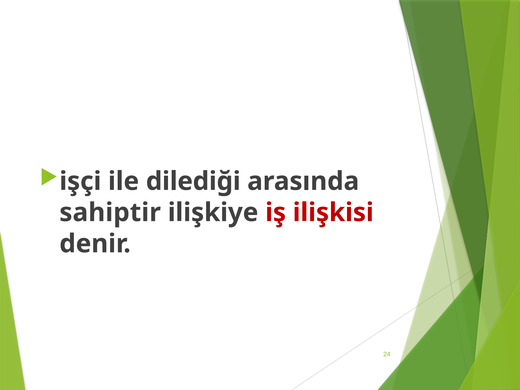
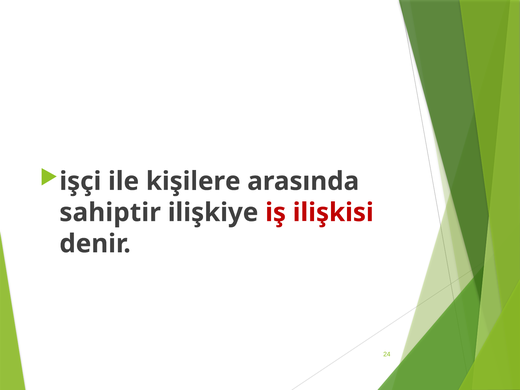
dilediği: dilediği -> kişilere (193, 181)
